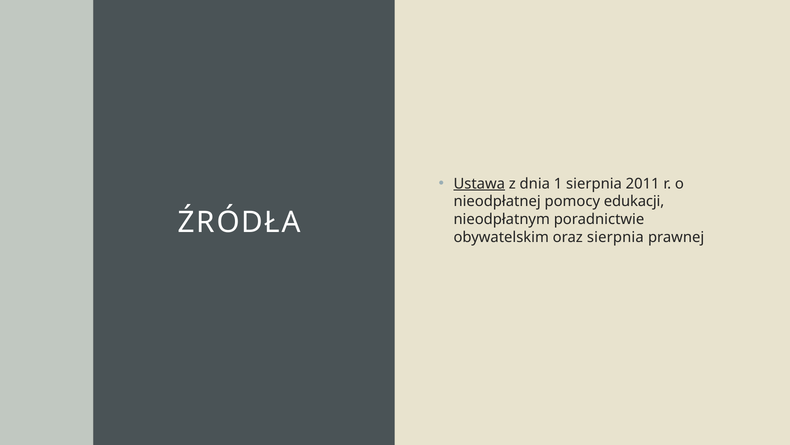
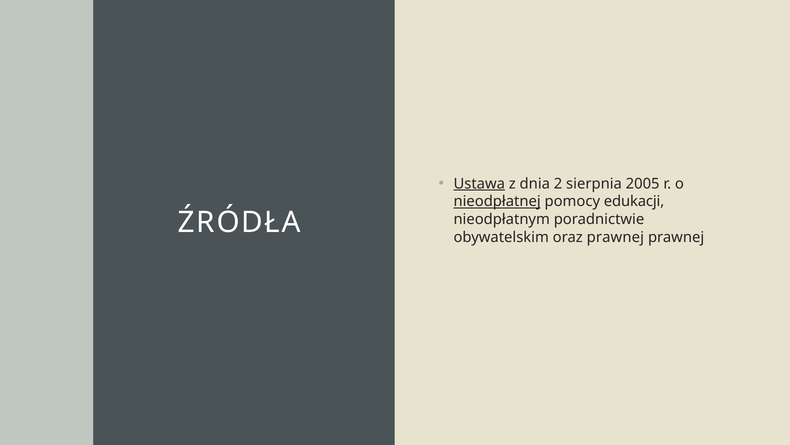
1: 1 -> 2 (558, 184)
2011: 2011 -> 2005 (643, 184)
nieodpłatnej underline: none -> present (497, 201)
oraz sierpnia: sierpnia -> prawnej (615, 237)
